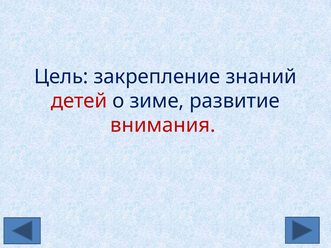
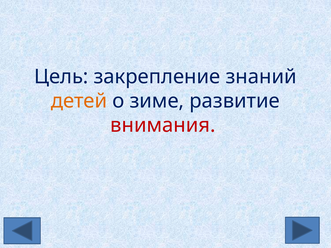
детей colour: red -> orange (79, 101)
